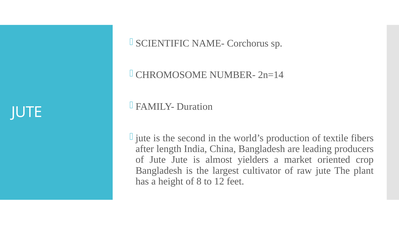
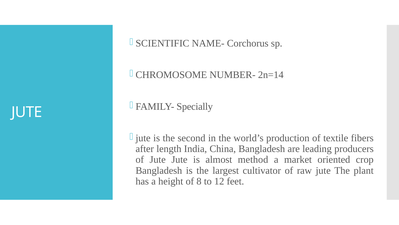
Duration: Duration -> Specially (195, 106)
yielders: yielders -> method (253, 159)
